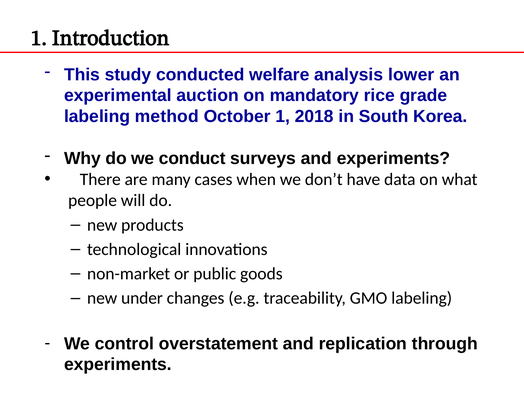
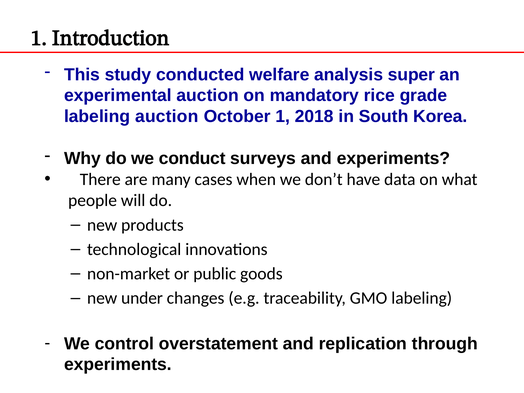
lower: lower -> super (411, 75)
labeling method: method -> auction (167, 117)
